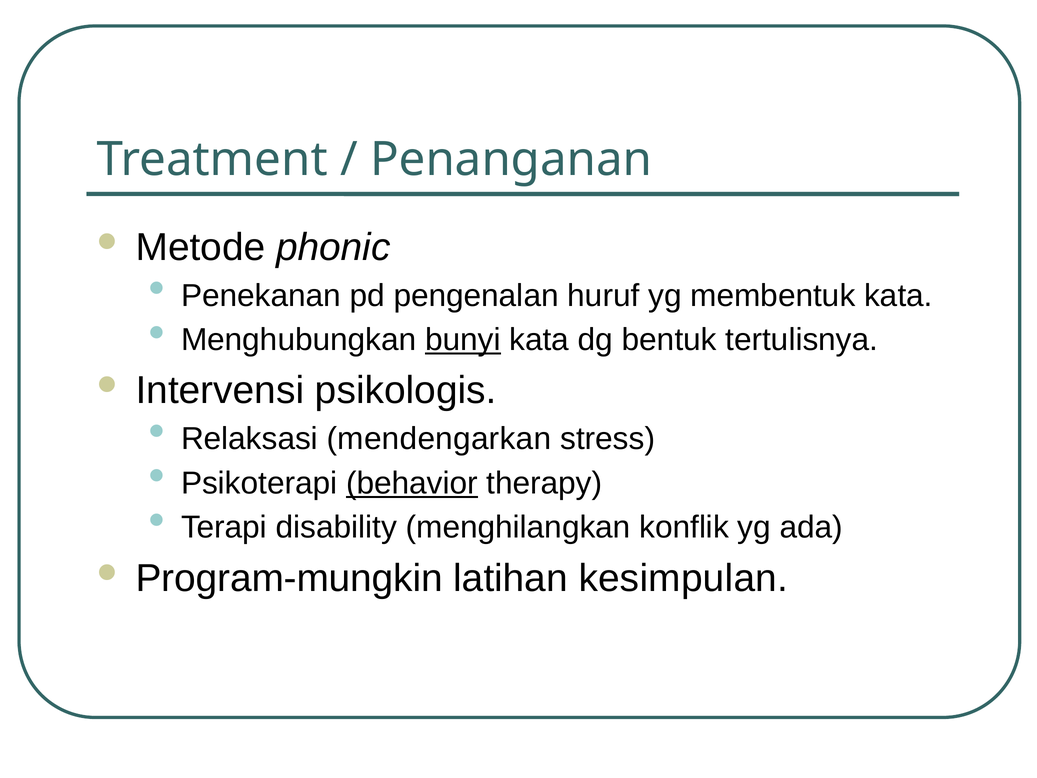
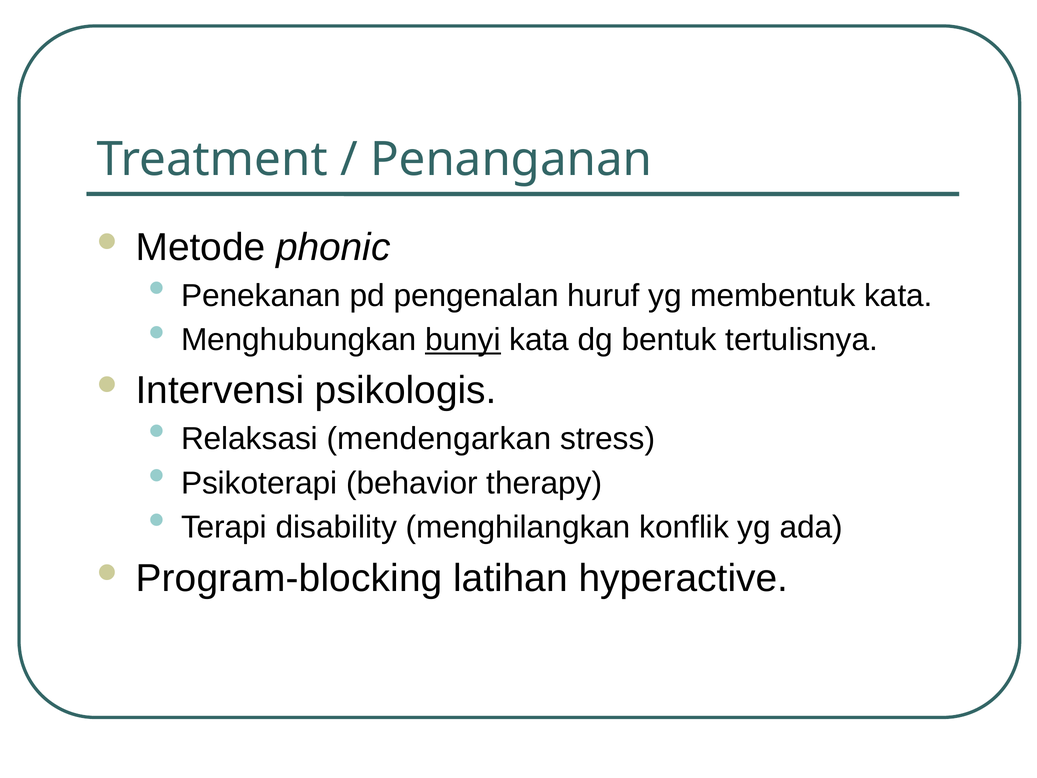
behavior underline: present -> none (412, 483)
Program-mungkin: Program-mungkin -> Program-blocking (289, 578)
kesimpulan: kesimpulan -> hyperactive (683, 578)
